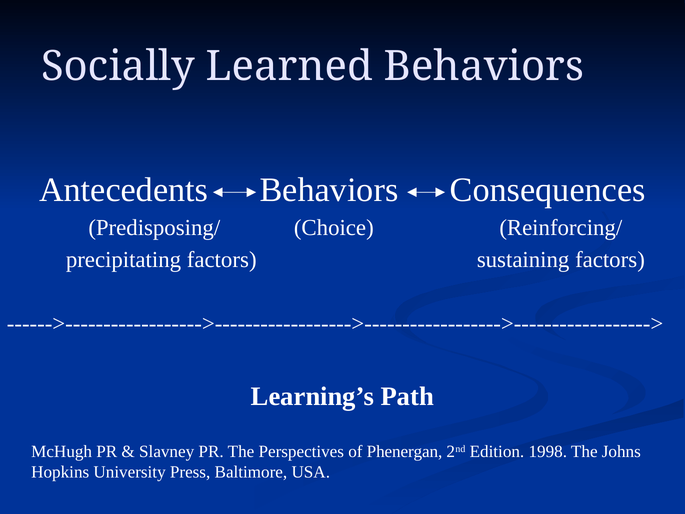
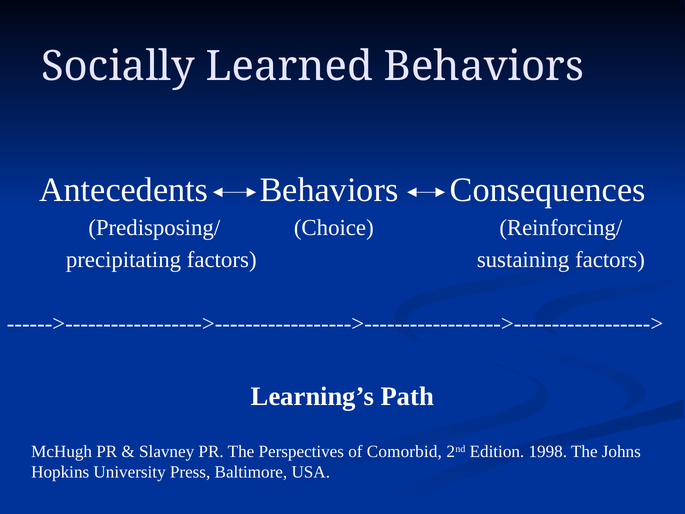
Phenergan: Phenergan -> Comorbid (404, 451)
